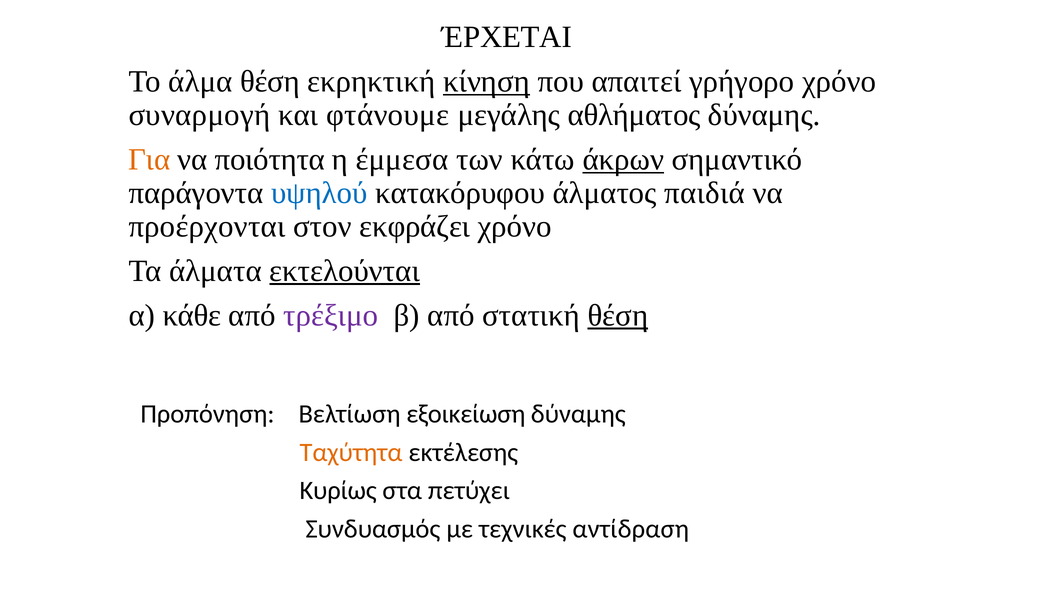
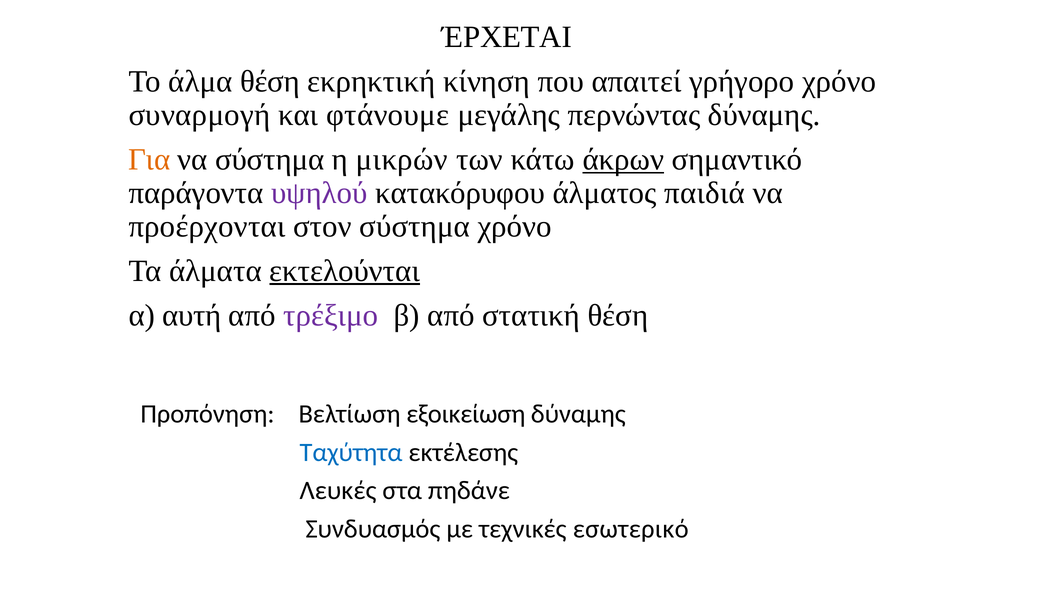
κίνηση underline: present -> none (487, 81)
αθλήματος: αθλήματος -> περνώντας (634, 115)
να ποιότητα: ποιότητα -> σύστημα (270, 159)
έμμεσα: έμμεσα -> μικρών (402, 159)
υψηλού colour: blue -> purple (319, 193)
στον εκφράζει: εκφράζει -> σύστημα (415, 226)
κάθε: κάθε -> αυτή (192, 315)
θέση underline: present -> none (618, 315)
Ταχύτητα colour: orange -> blue (351, 452)
Κυρίως: Κυρίως -> Λευκές (338, 491)
πετύχει: πετύχει -> πηδάνε (469, 491)
αντίδραση: αντίδραση -> εσωτερικό (631, 529)
